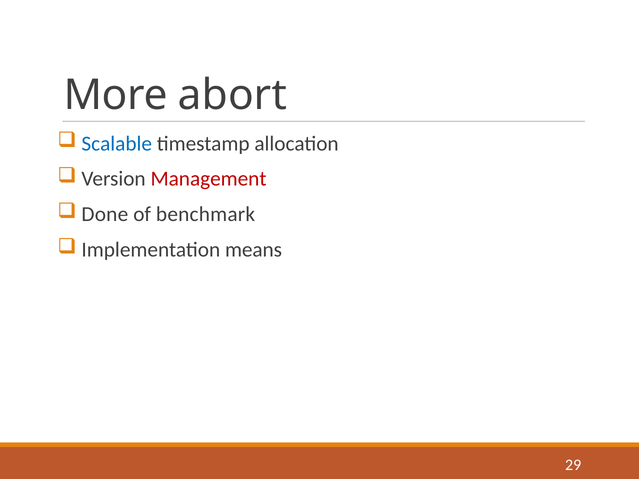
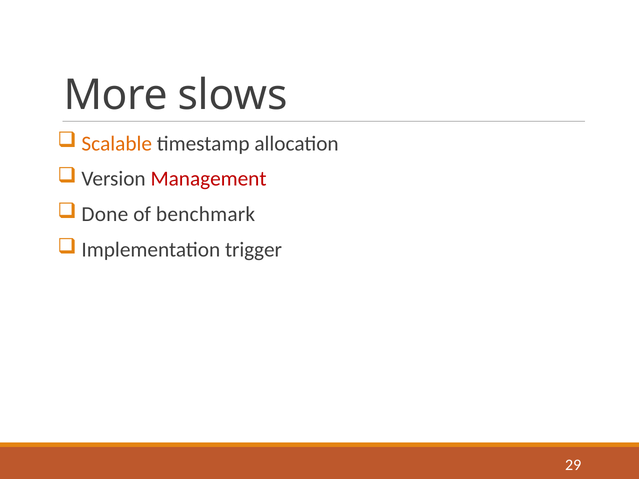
abort: abort -> slows (233, 95)
Scalable colour: blue -> orange (117, 144)
means: means -> trigger (253, 250)
